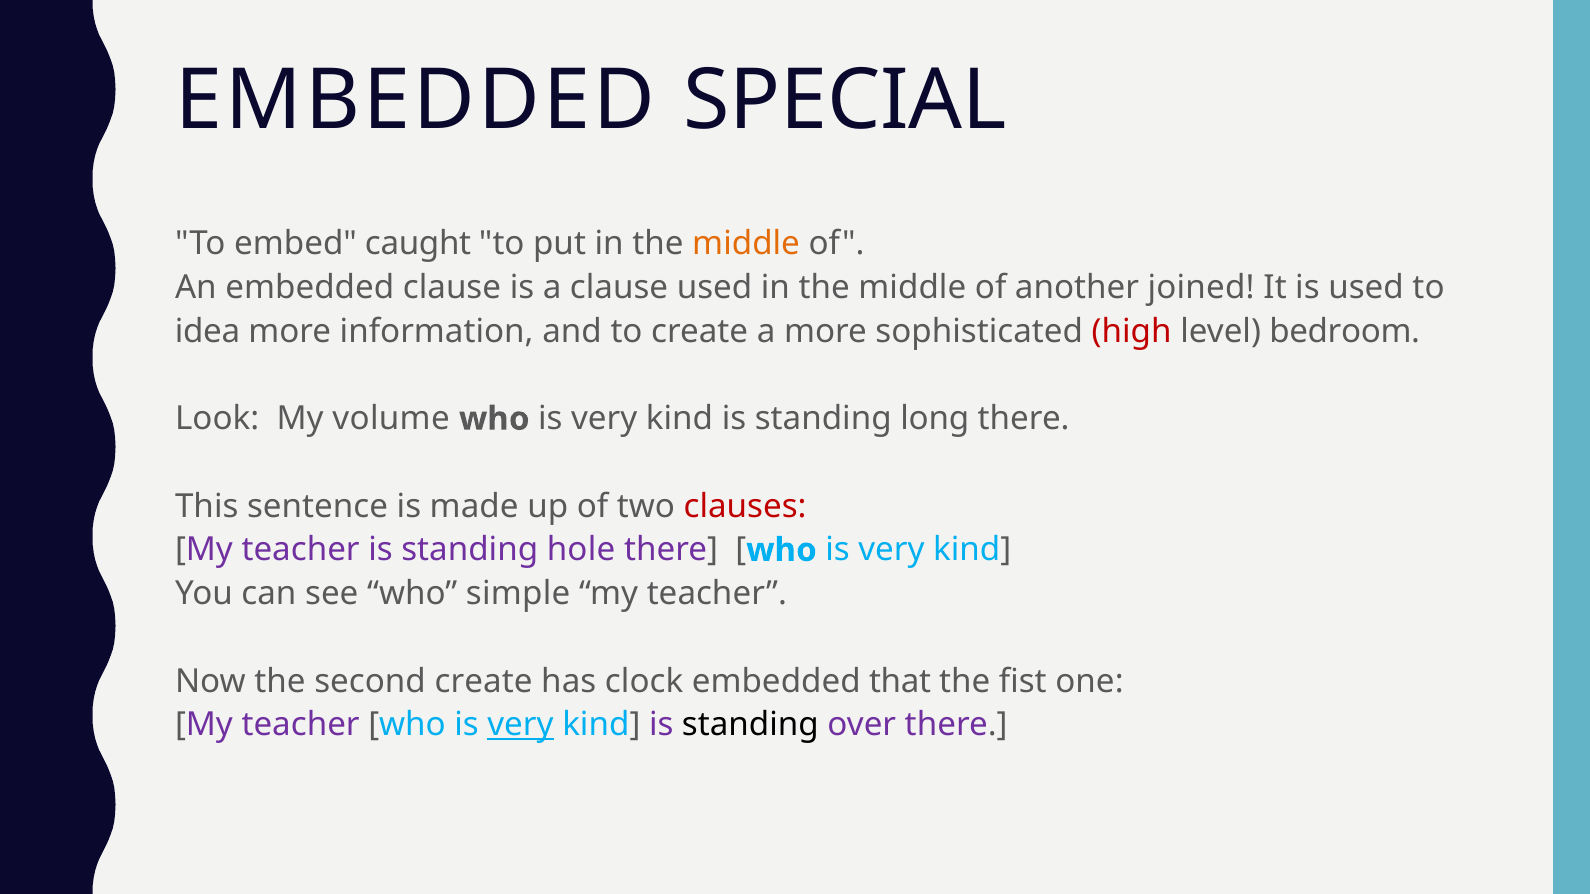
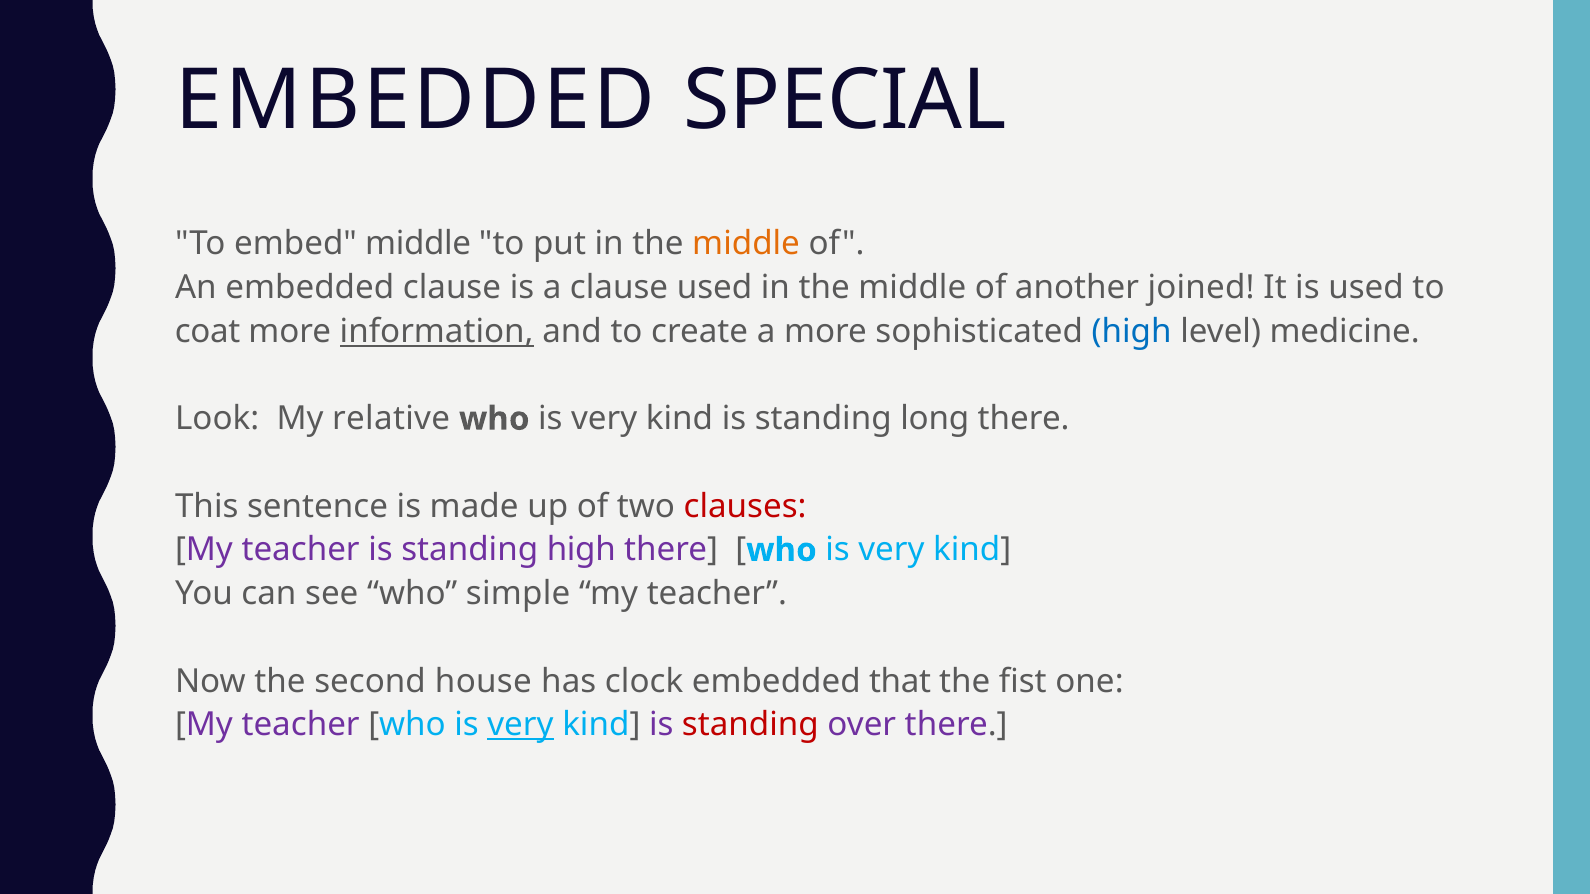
embed caught: caught -> middle (418, 244)
idea: idea -> coat (208, 331)
information underline: none -> present (437, 331)
high colour: red -> blue (1132, 331)
bedroom: bedroom -> medicine (1345, 331)
volume: volume -> relative (391, 419)
standing hole: hole -> high (581, 550)
second create: create -> house (483, 682)
standing colour: black -> red (750, 725)
